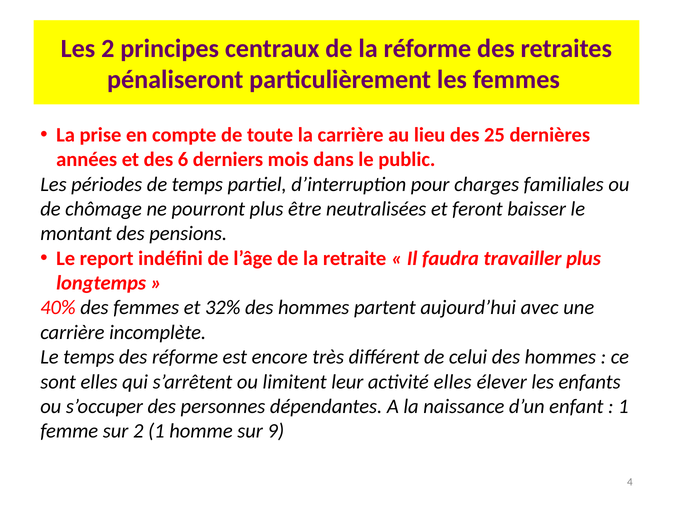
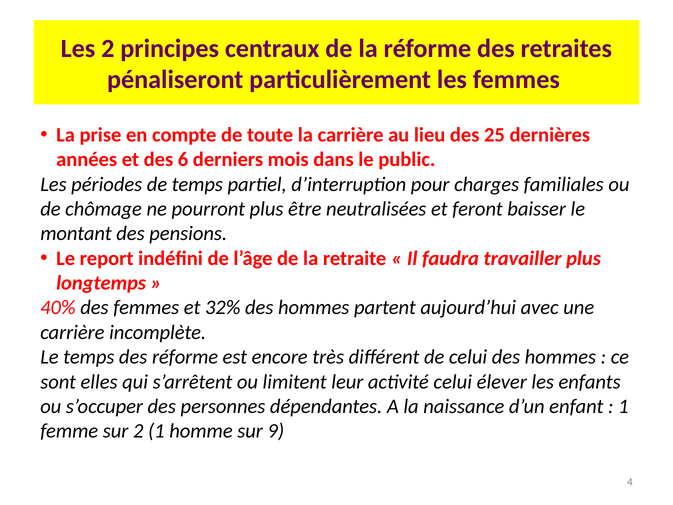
activité elles: elles -> celui (453, 382)
